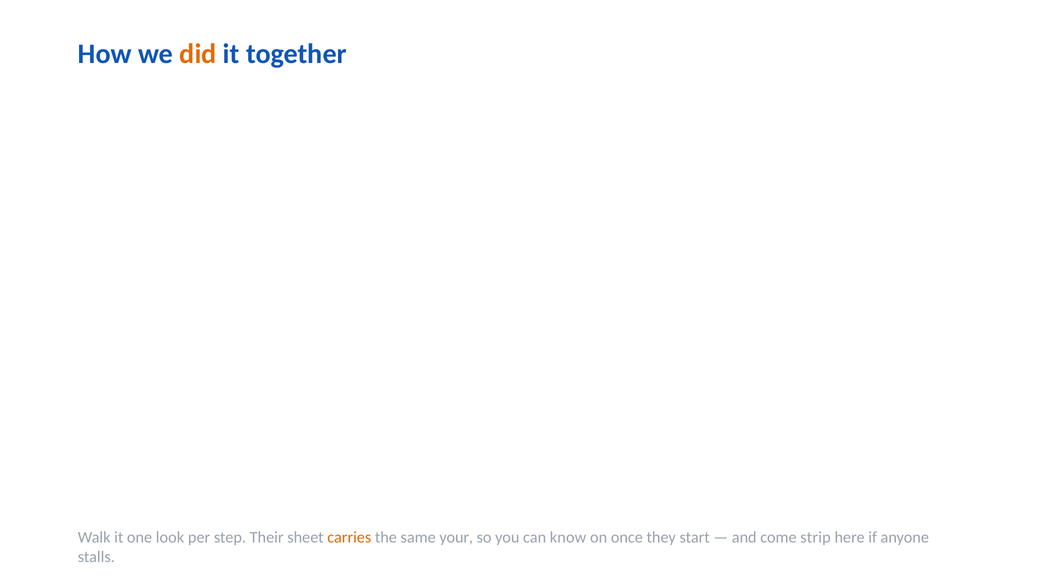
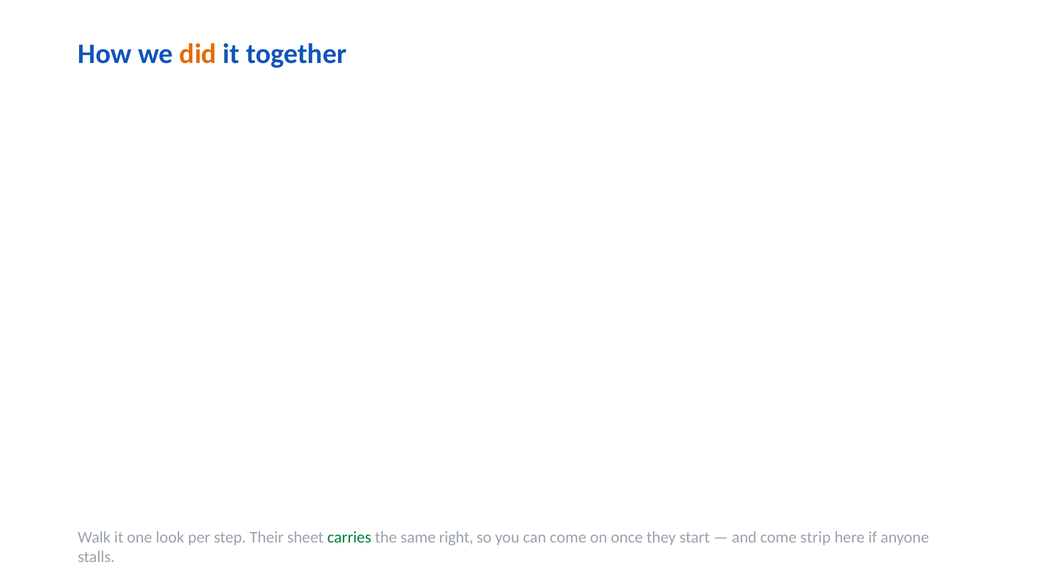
carries colour: orange -> green (349, 537)
your: your -> right (456, 537)
can know: know -> come (568, 537)
